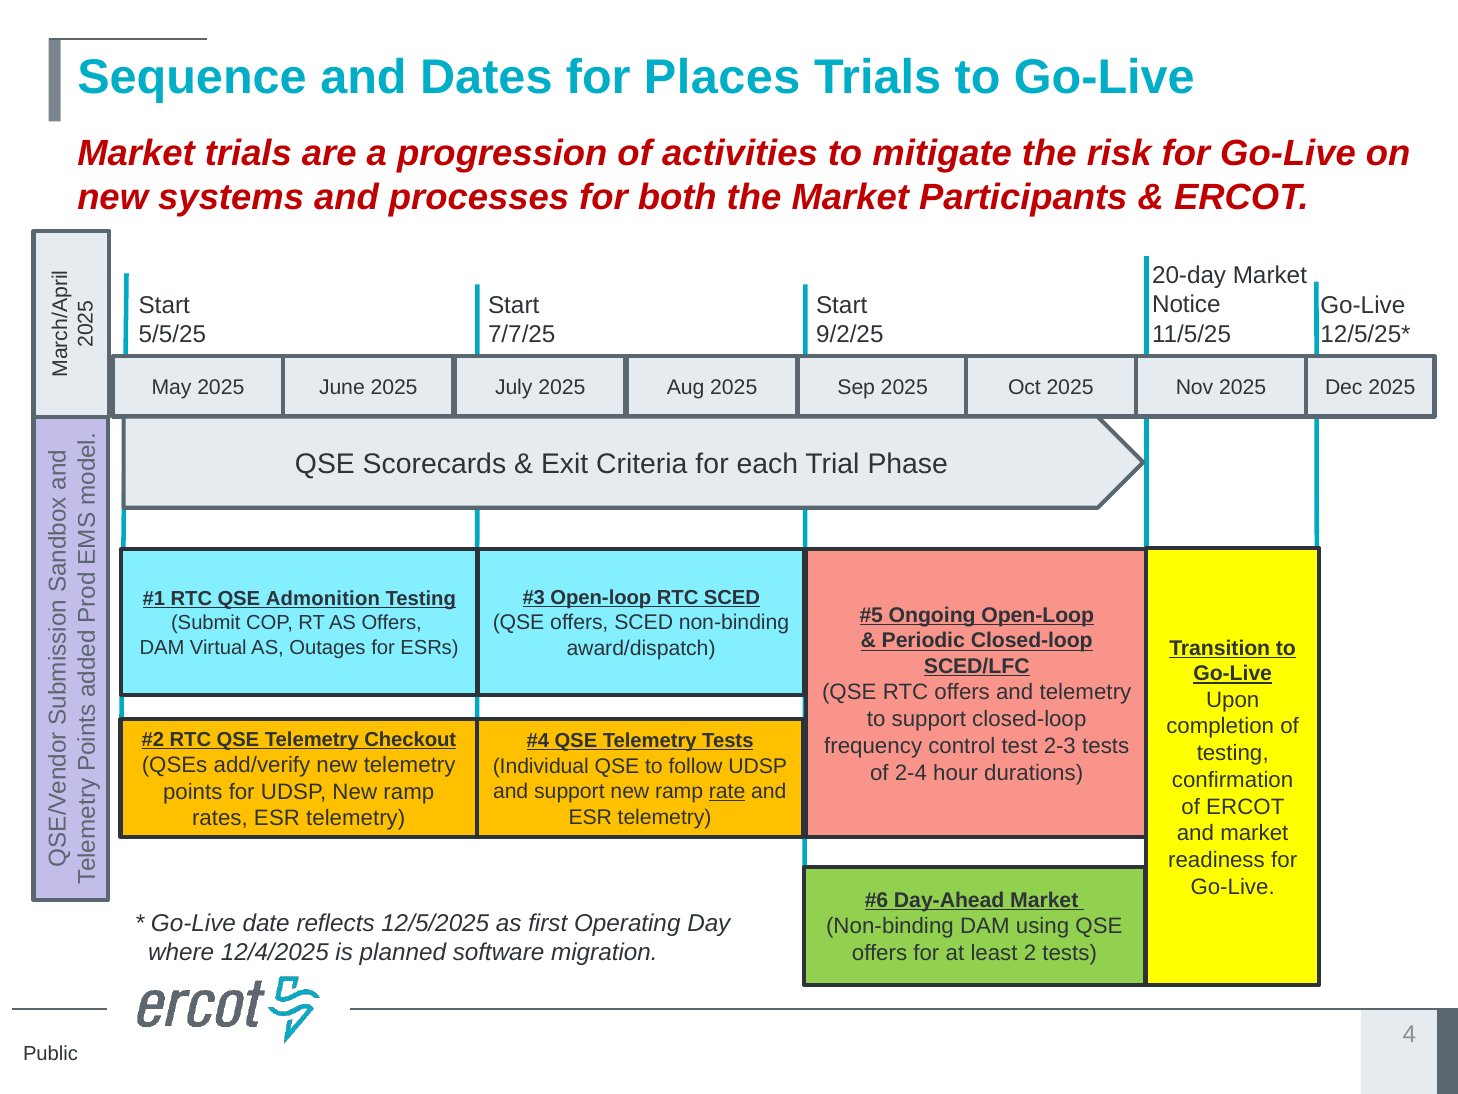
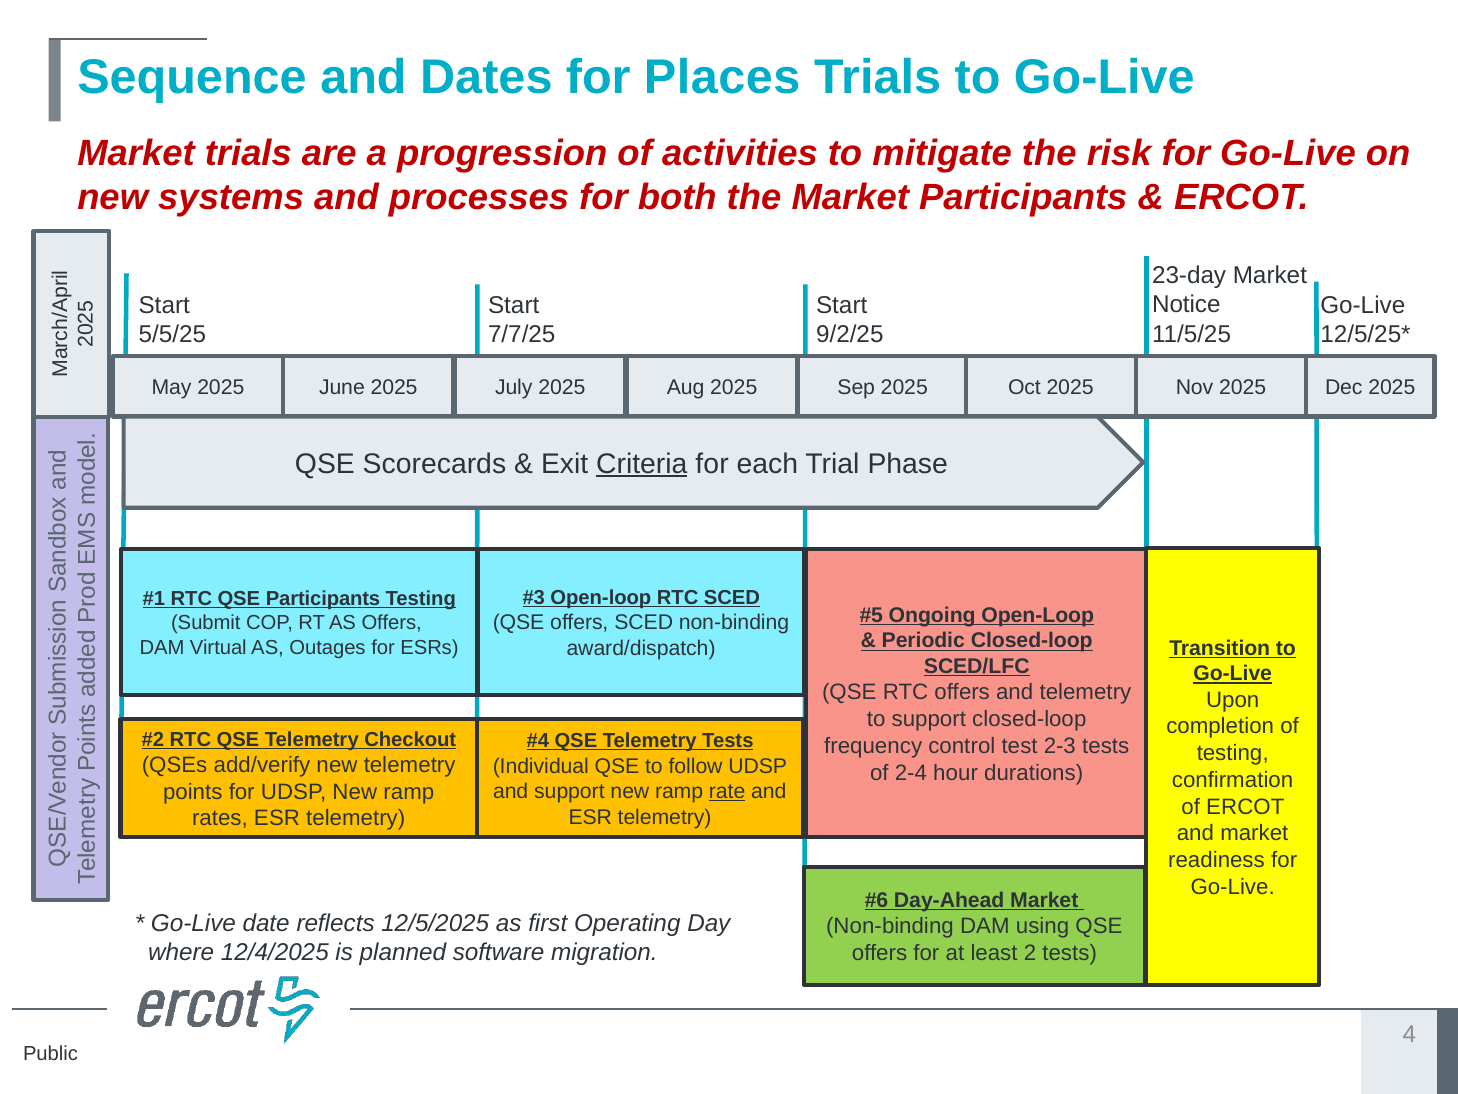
20-day: 20-day -> 23-day (1189, 276)
Criteria underline: none -> present (642, 464)
QSE Admonition: Admonition -> Participants (323, 598)
